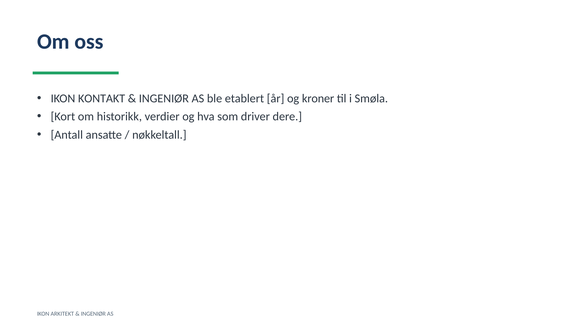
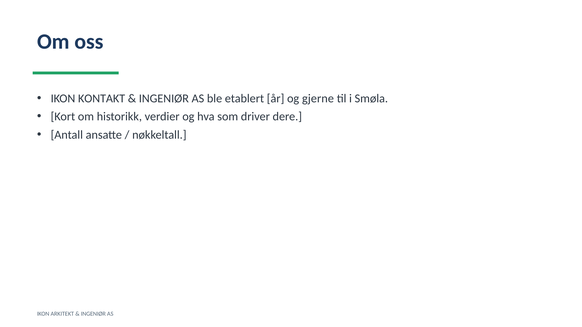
kroner: kroner -> gjerne (318, 99)
